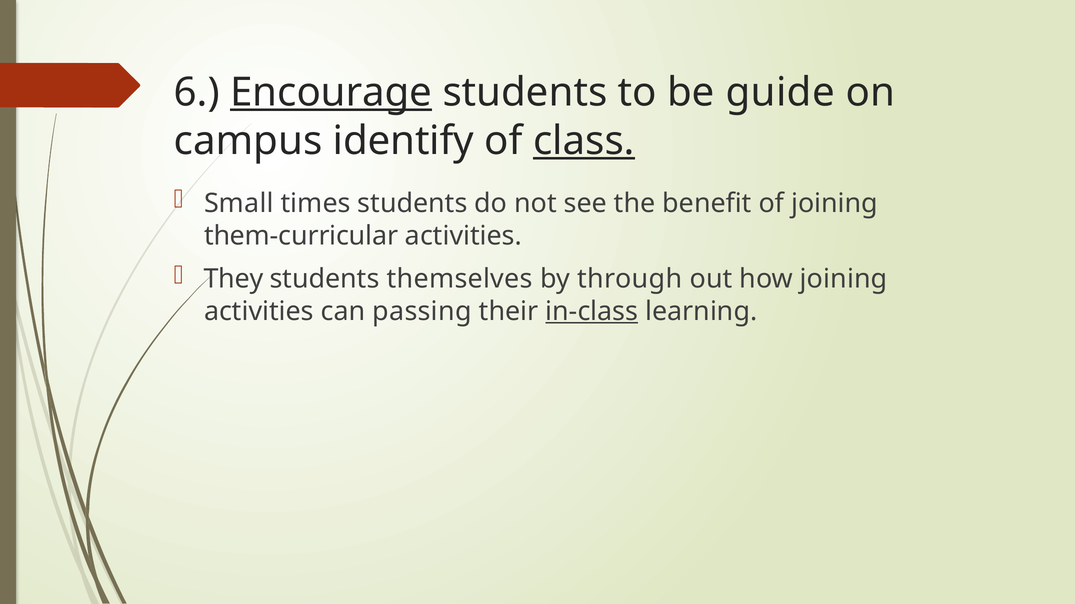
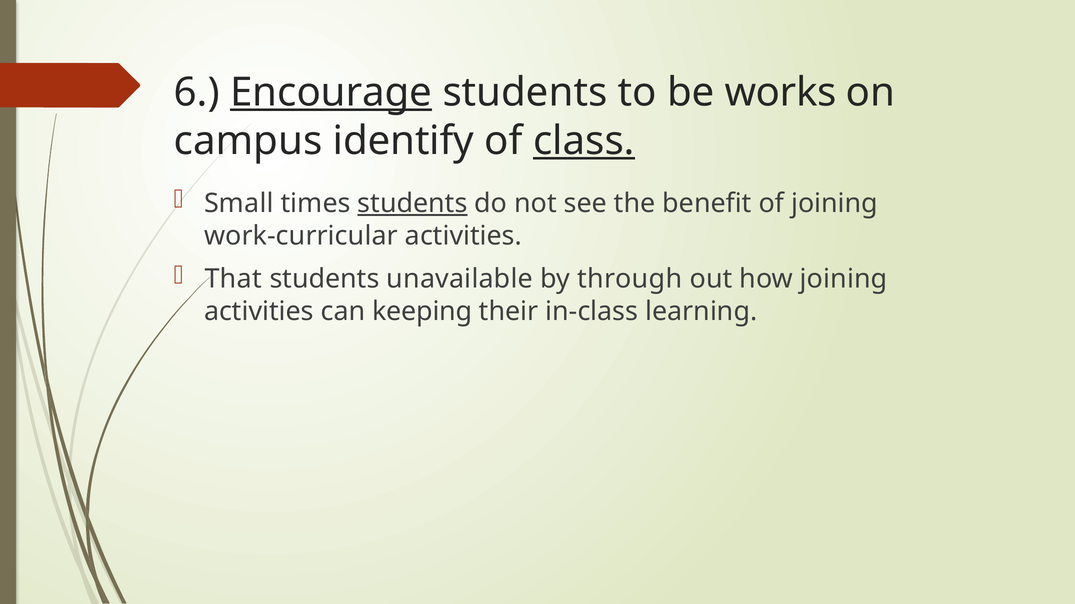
guide: guide -> works (781, 93)
students underline: none -> present (412, 204)
them-curricular: them-curricular -> work-curricular (301, 236)
They: They -> That (233, 279)
themselves: themselves -> unavailable (460, 279)
passing: passing -> keeping (422, 312)
in-class underline: present -> none (592, 312)
